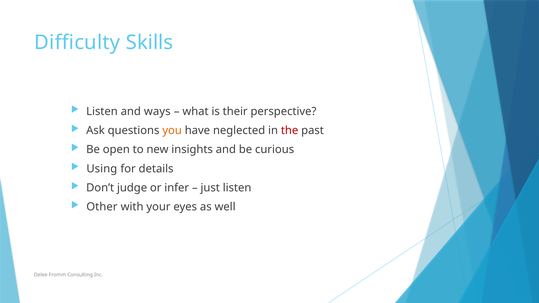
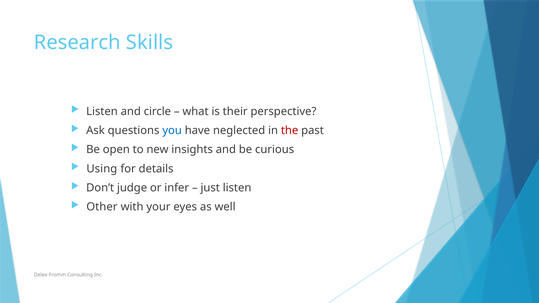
Difficulty: Difficulty -> Research (77, 43)
ways: ways -> circle (157, 111)
you colour: orange -> blue (172, 131)
